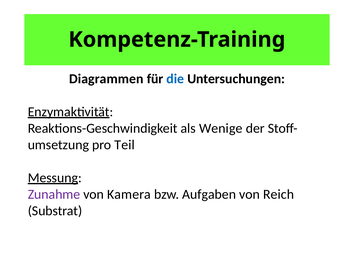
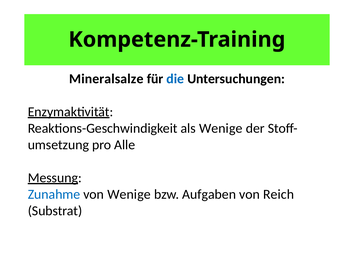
Diagrammen: Diagrammen -> Mineralsalze (106, 79)
Teil: Teil -> Alle (125, 145)
Zunahme colour: purple -> blue (54, 195)
von Kamera: Kamera -> Wenige (129, 195)
